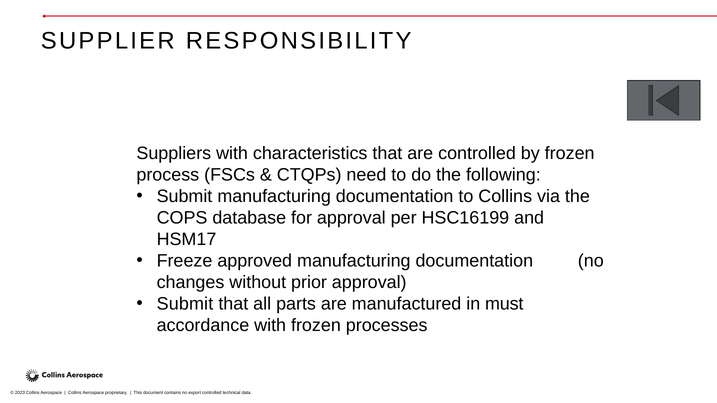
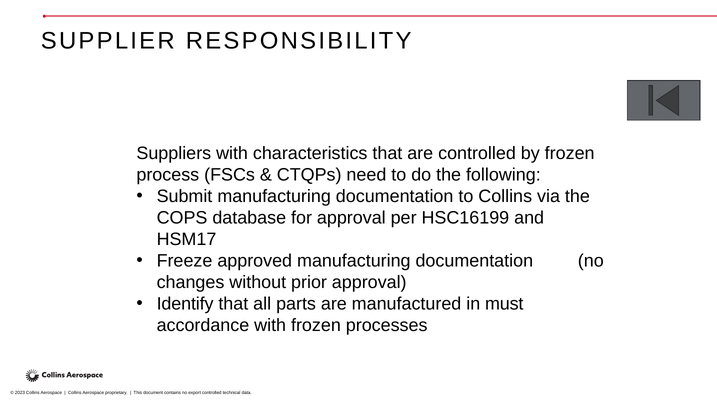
Submit: Submit -> Identify (185, 304)
